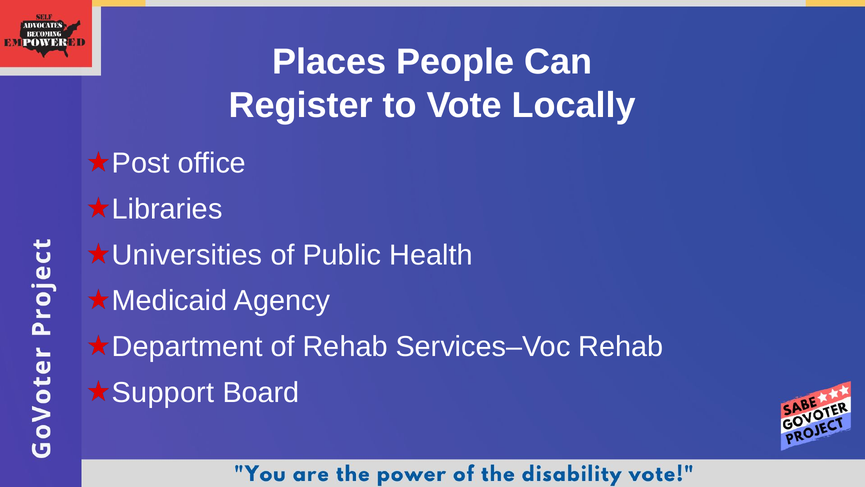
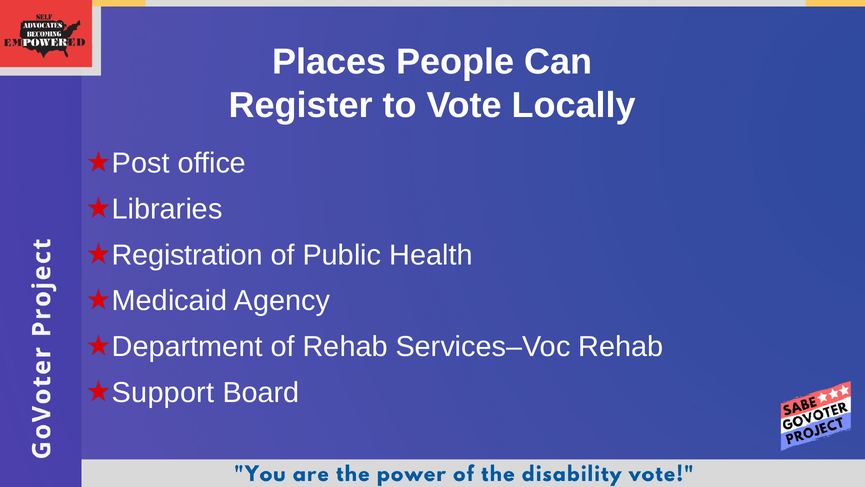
Universities: Universities -> Registration (187, 255)
